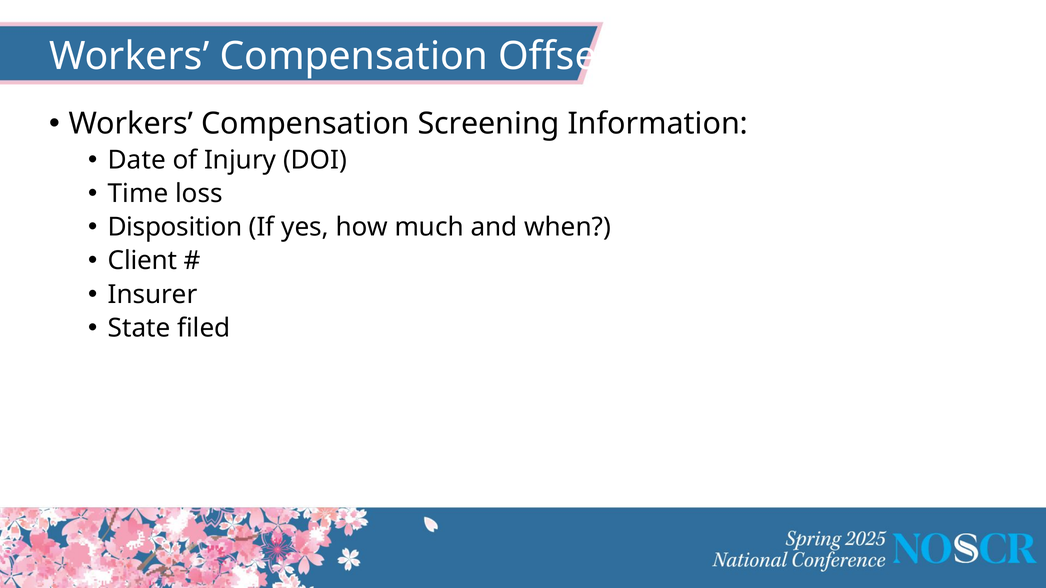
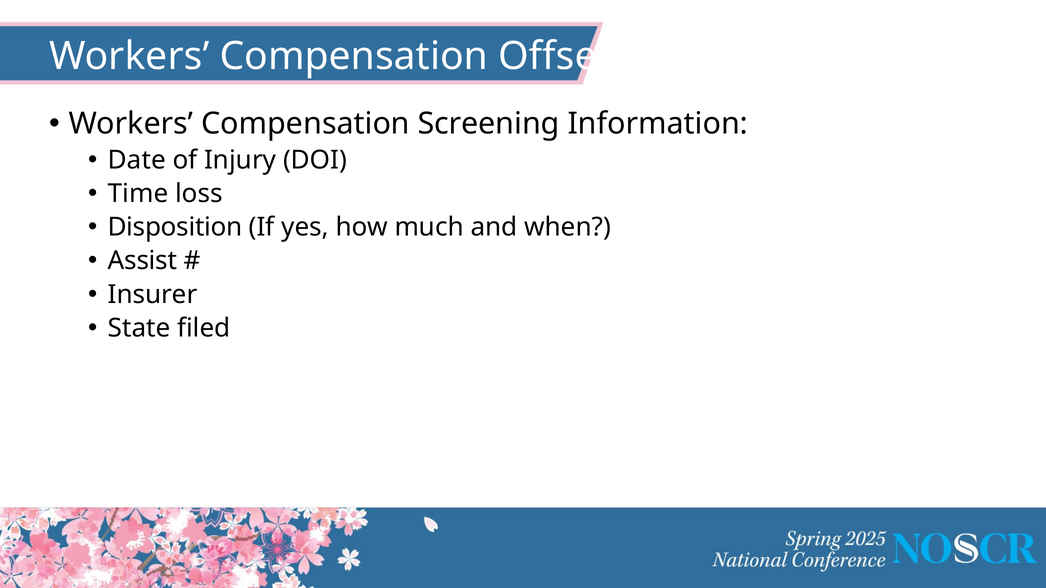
Client: Client -> Assist (143, 261)
